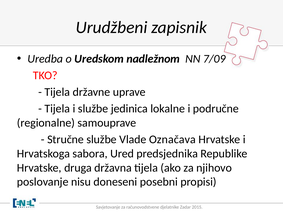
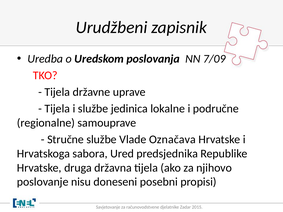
nadležnom: nadležnom -> poslovanja (153, 59)
